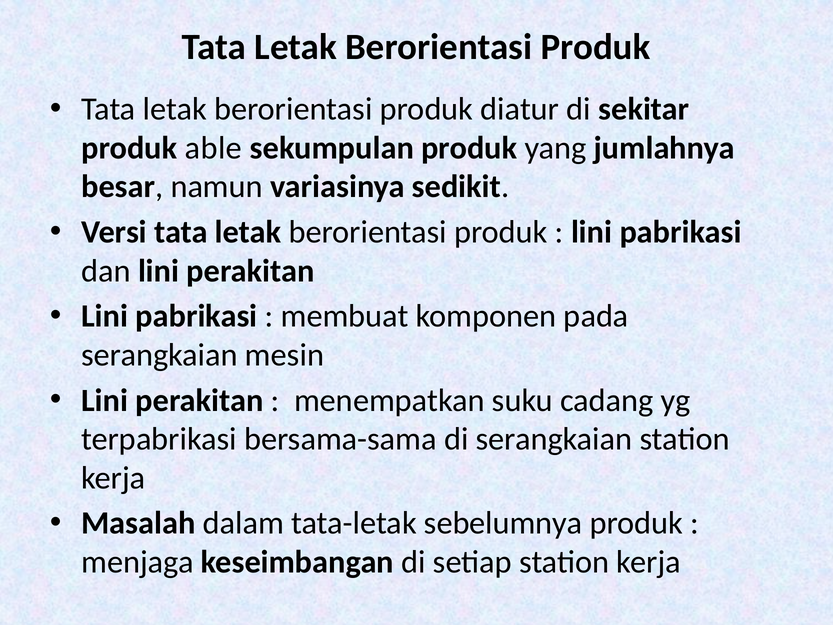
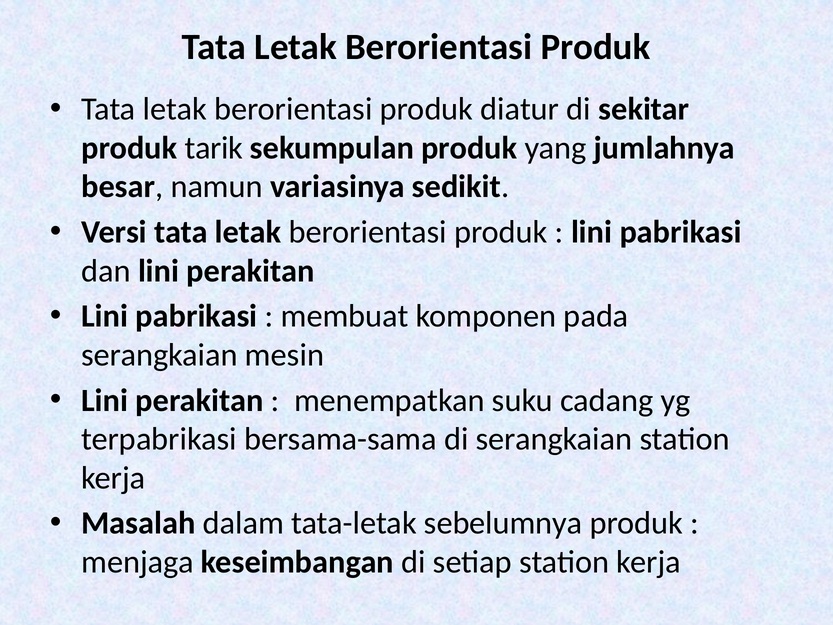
able: able -> tarik (214, 148)
